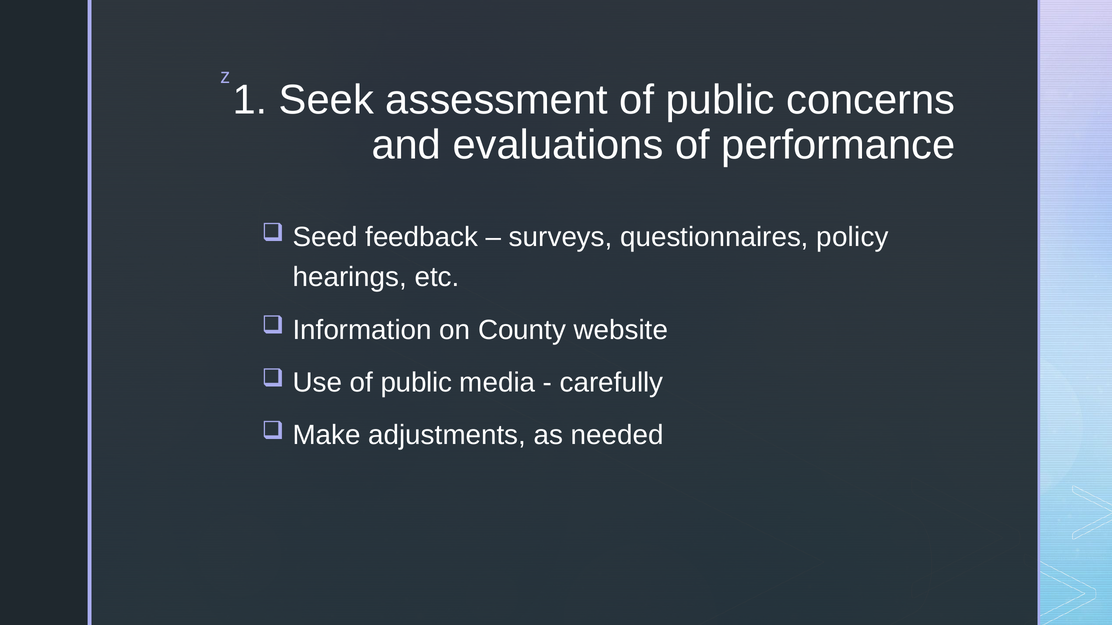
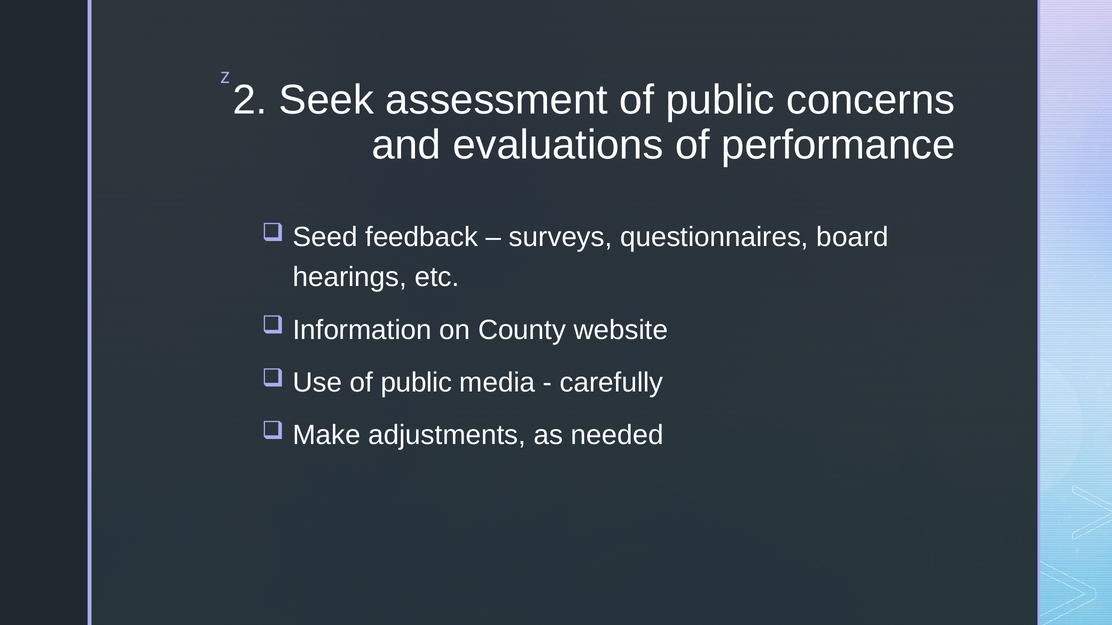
1: 1 -> 2 (250, 100)
policy: policy -> board (853, 237)
